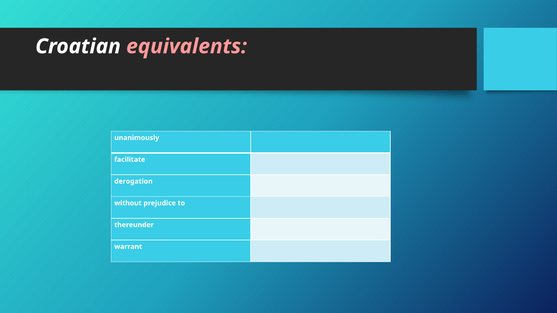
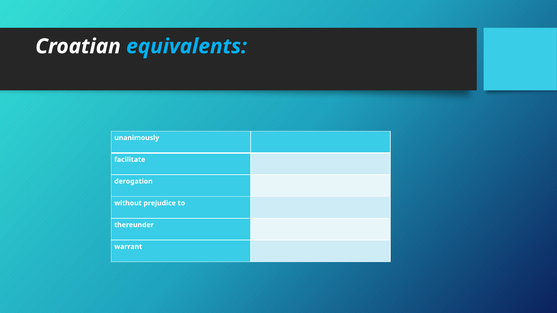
equivalents colour: pink -> light blue (187, 46)
